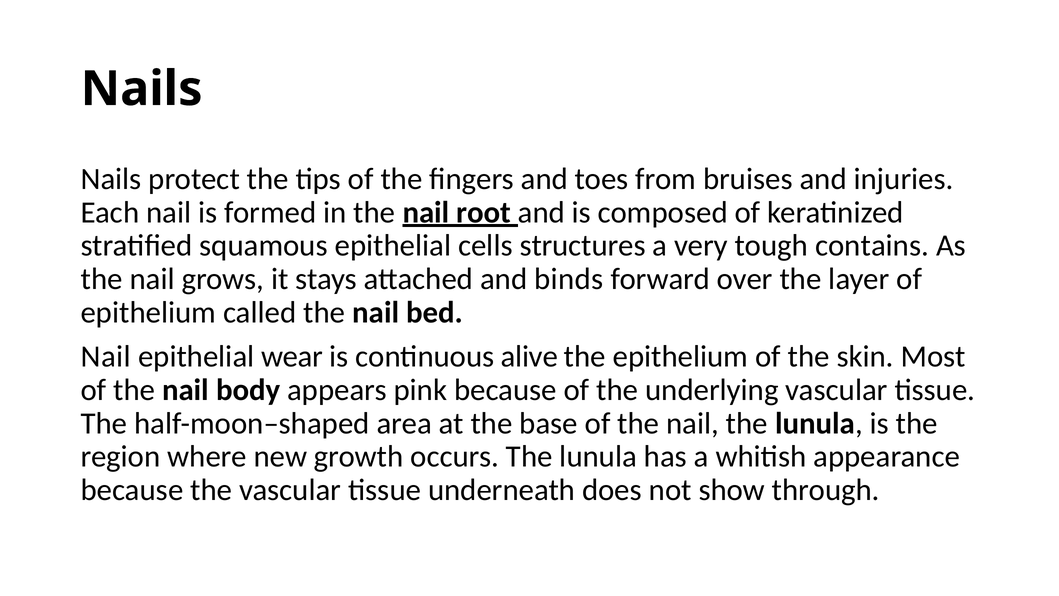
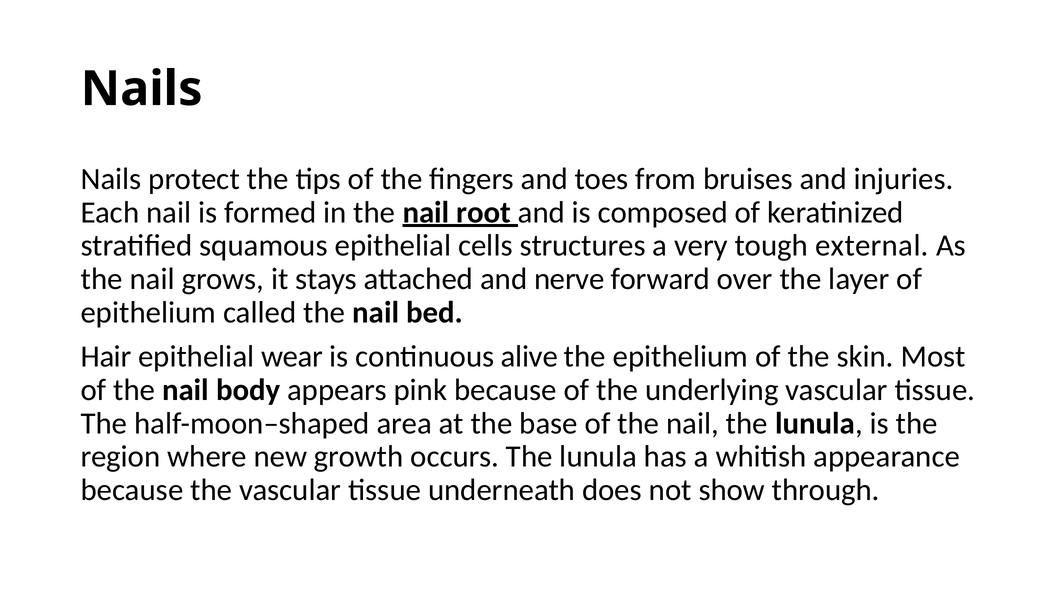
contains: contains -> external (872, 246)
binds: binds -> nerve (569, 279)
Nail: Nail -> Hair (106, 357)
